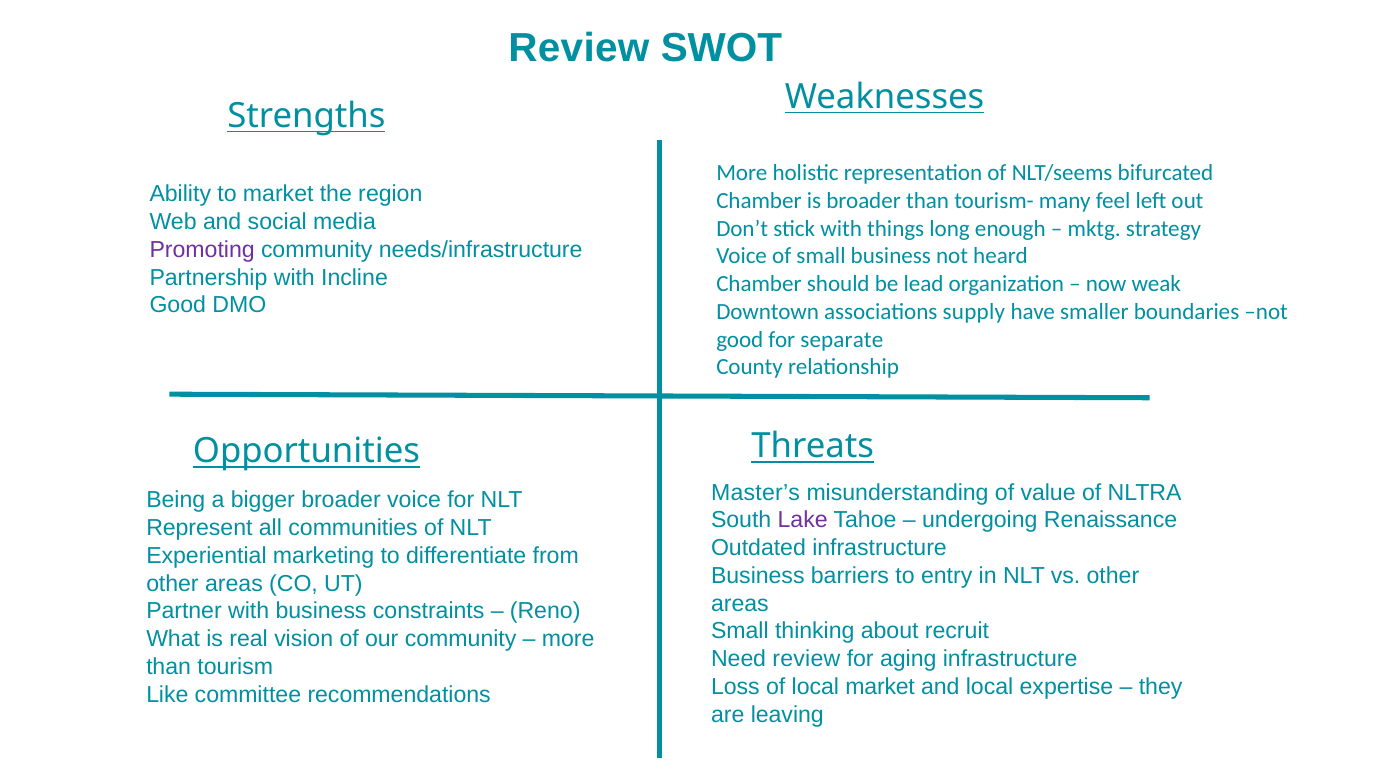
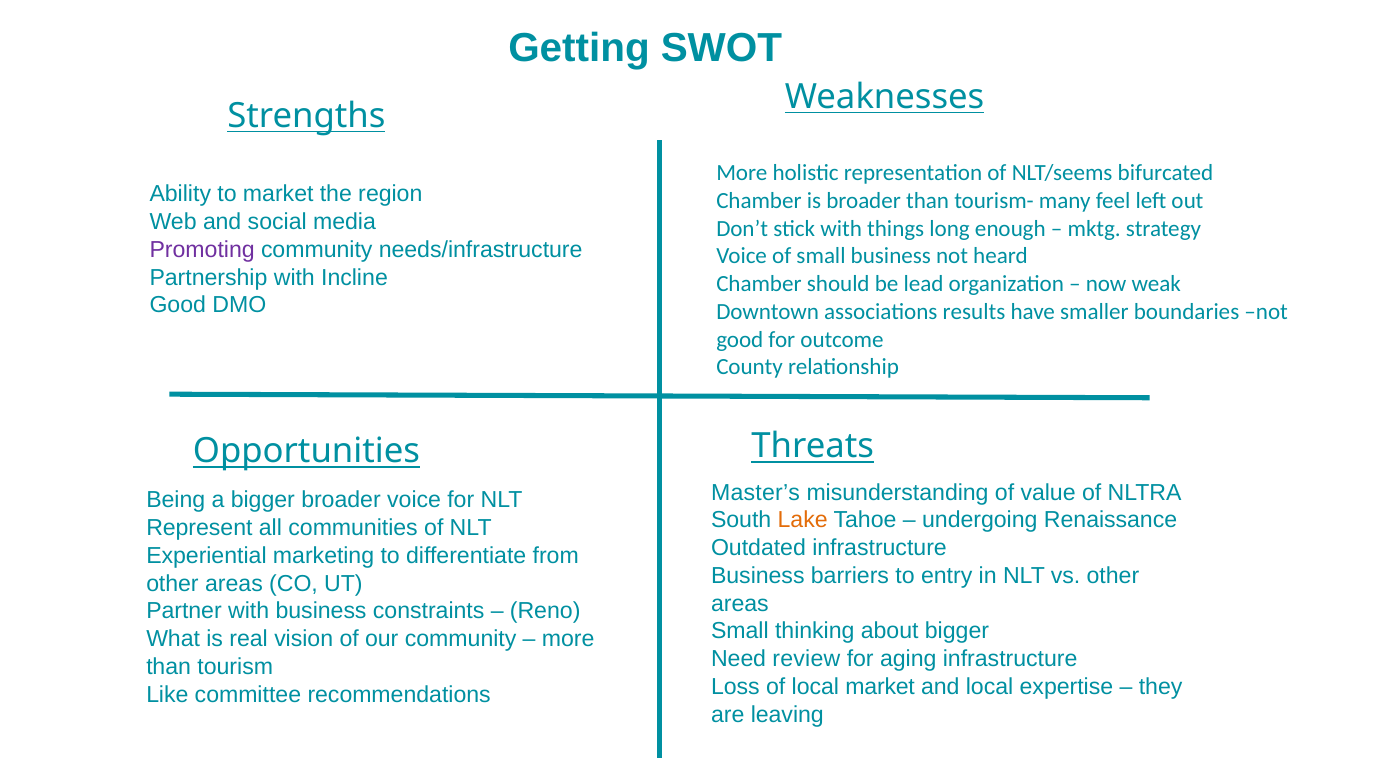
Review: Review -> Getting (579, 49)
supply: supply -> results (974, 312)
separate: separate -> outcome (842, 339)
Lake colour: purple -> orange (803, 520)
about recruit: recruit -> bigger (957, 631)
